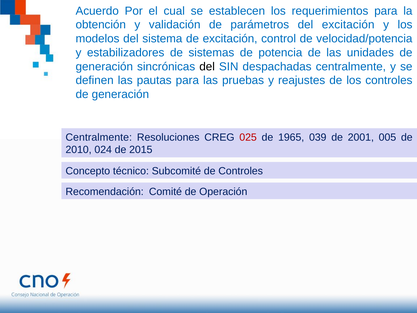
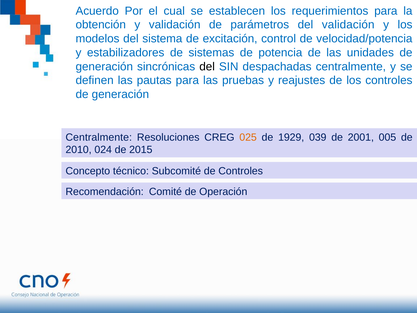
del excitación: excitación -> validación (348, 25)
025 colour: red -> orange (248, 137)
1965: 1965 -> 1929 (291, 137)
